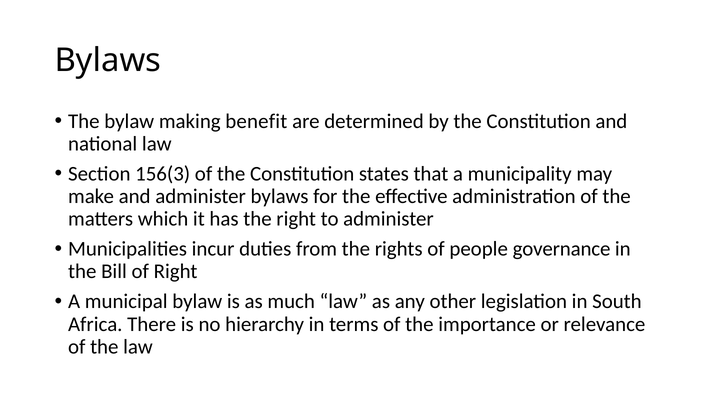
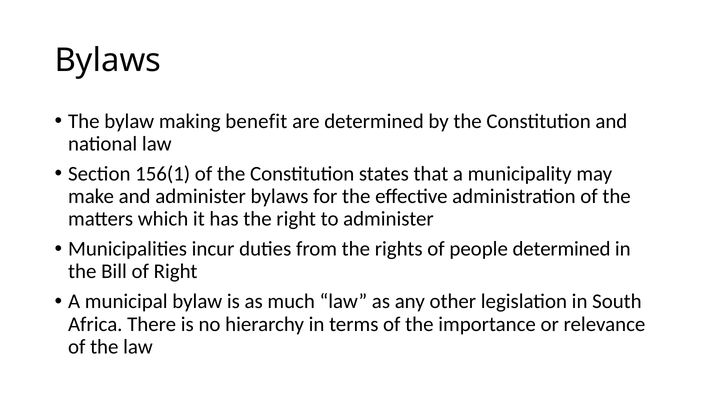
156(3: 156(3 -> 156(1 (163, 174)
people governance: governance -> determined (562, 249)
